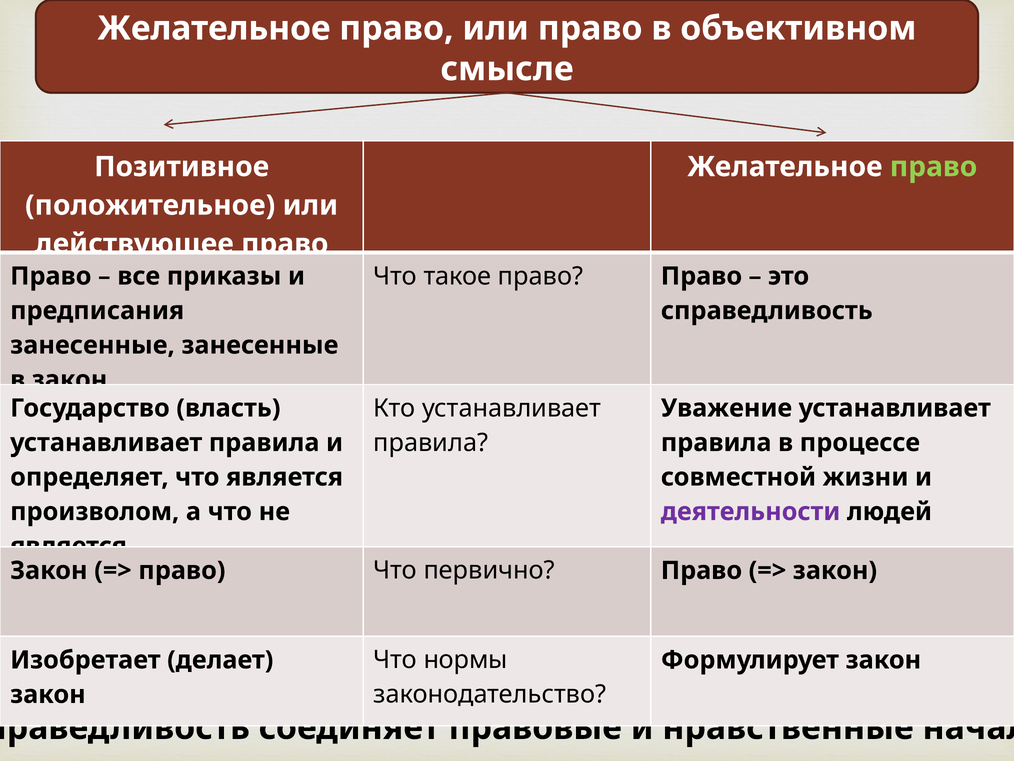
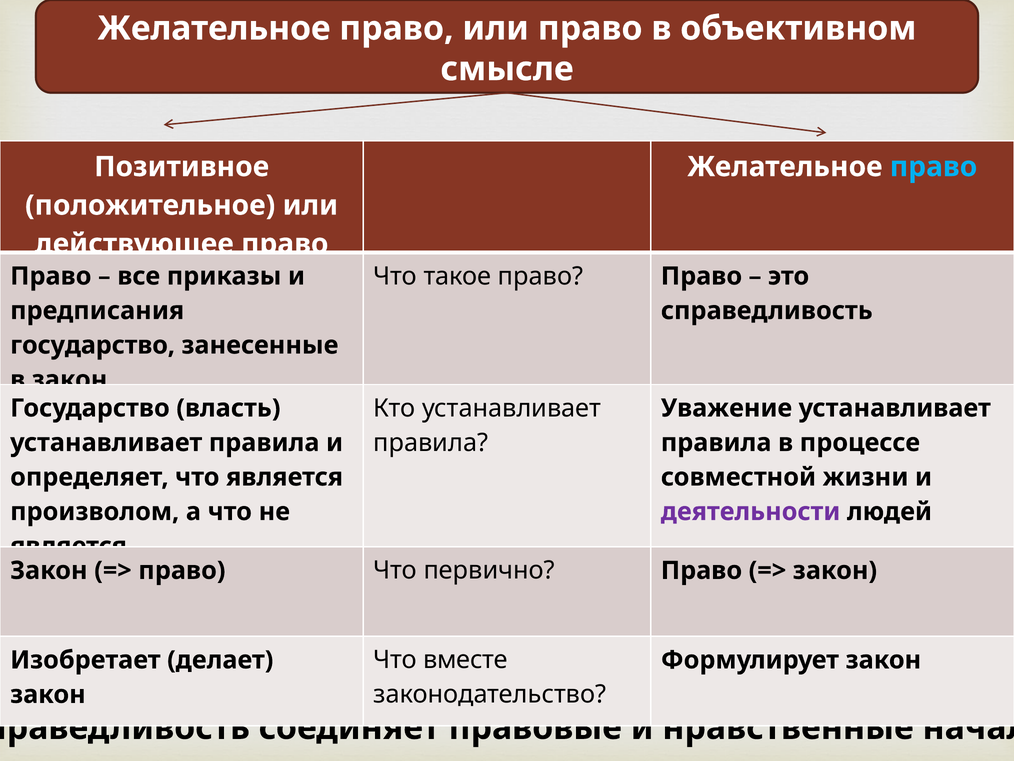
право colour: light green -> light blue (934, 167)
занесенные: занесенные -> государство (93, 345)
нормы: нормы -> вместе (466, 660)
